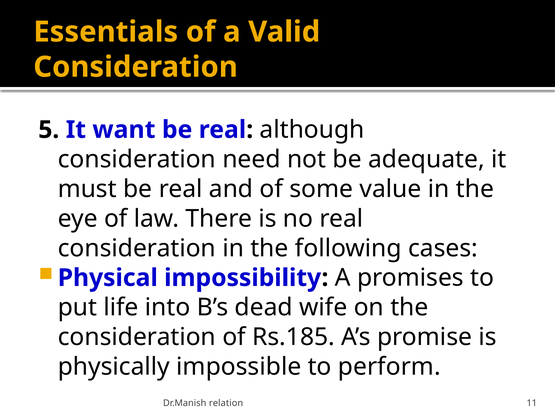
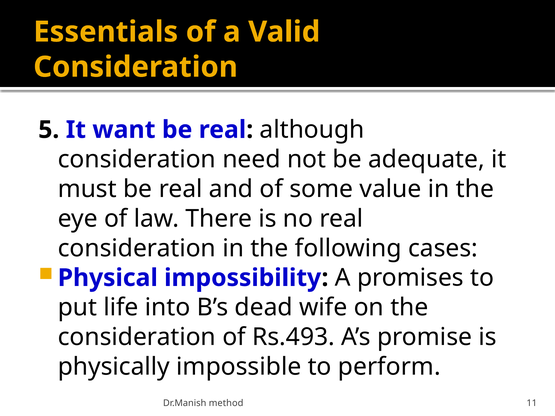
Rs.185: Rs.185 -> Rs.493 (293, 337)
relation: relation -> method (226, 403)
